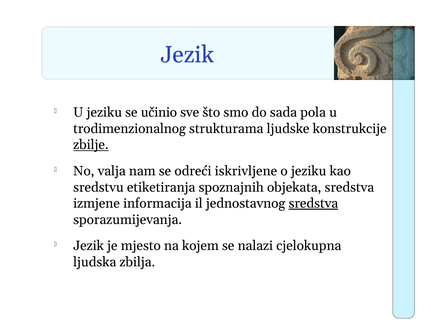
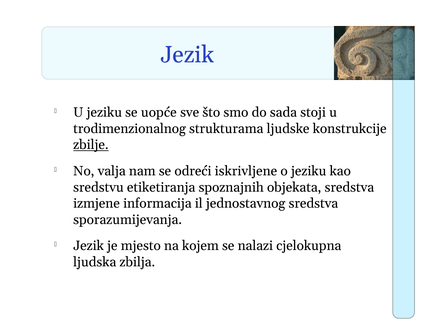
učinio: učinio -> uopće (159, 113)
pola: pola -> stoji (313, 113)
sredstva underline: present -> none (313, 204)
